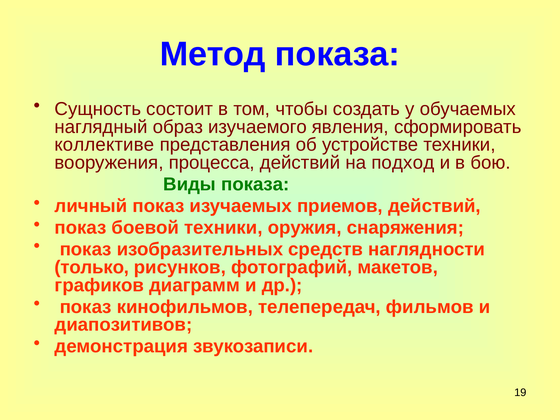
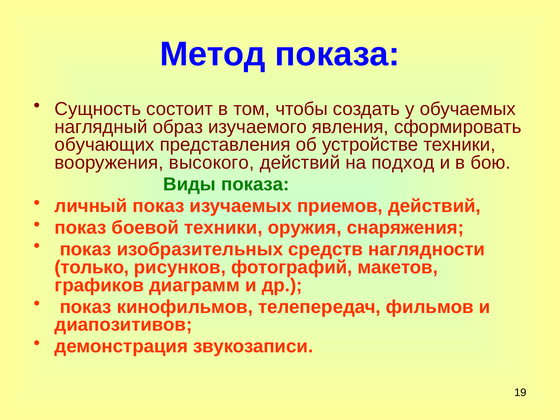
коллективе: коллективе -> обучающих (105, 145)
процесса: процесса -> высокого (212, 163)
